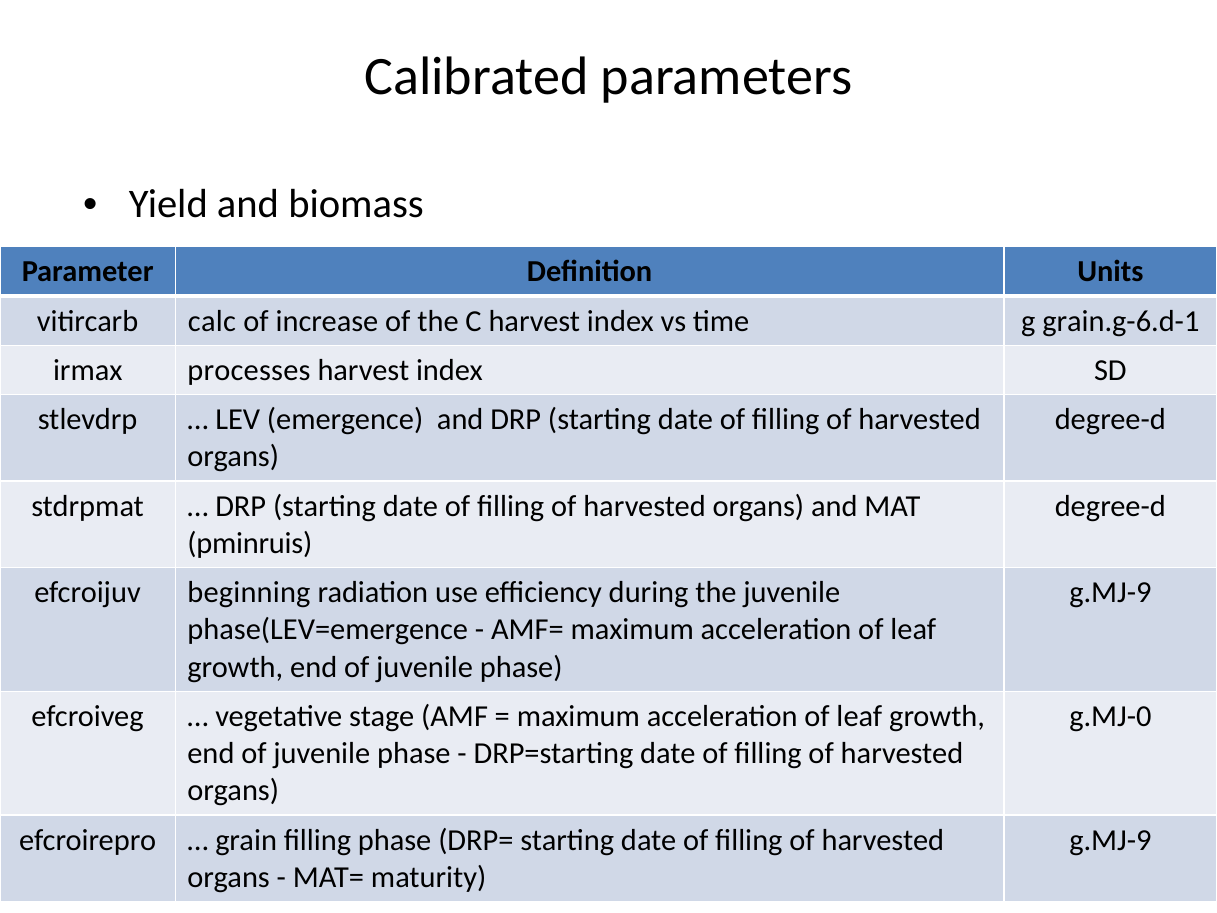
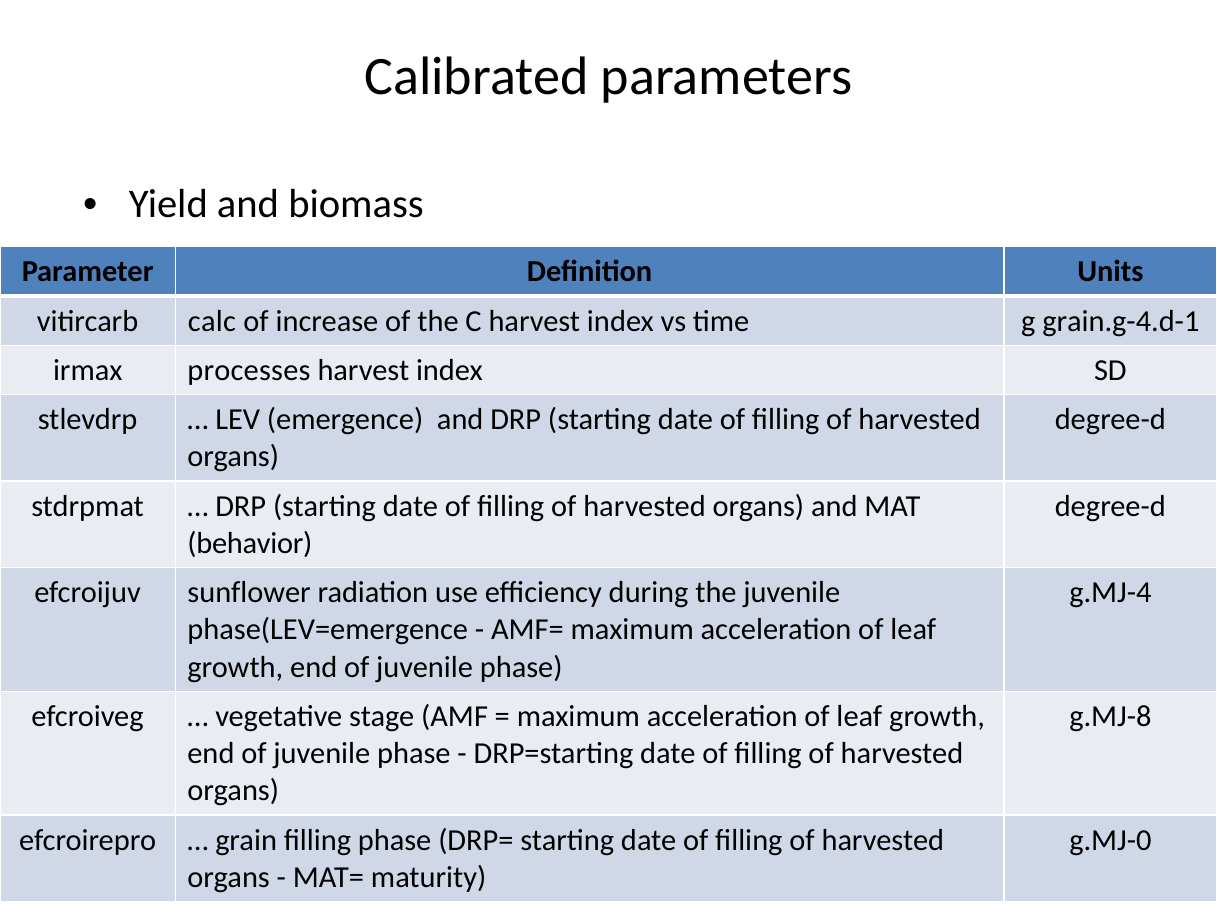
grain.g-6.d-1: grain.g-6.d-1 -> grain.g-4.d-1 (1121, 321)
pminruis: pminruis -> behavior (250, 543)
beginning: beginning -> sunflower (249, 593)
g.MJ-9: g.MJ-9 -> g.MJ-4 (1110, 593)
g.MJ-0: g.MJ-0 -> g.MJ-8 (1110, 716)
g.MJ-9: g.MJ-9 -> g.MJ-0 (1110, 840)
